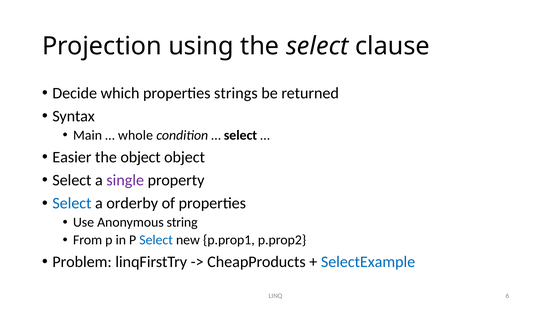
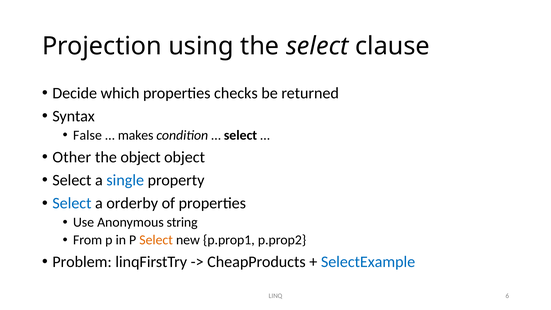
strings: strings -> checks (236, 93)
Main: Main -> False (87, 135)
whole: whole -> makes (136, 135)
Easier: Easier -> Other (72, 157)
single colour: purple -> blue (125, 180)
Select colour: blue -> orange (156, 240)
